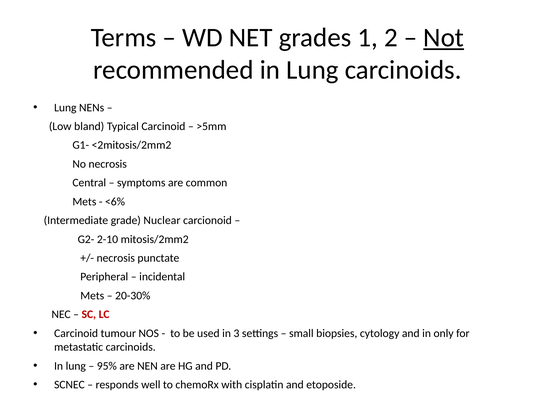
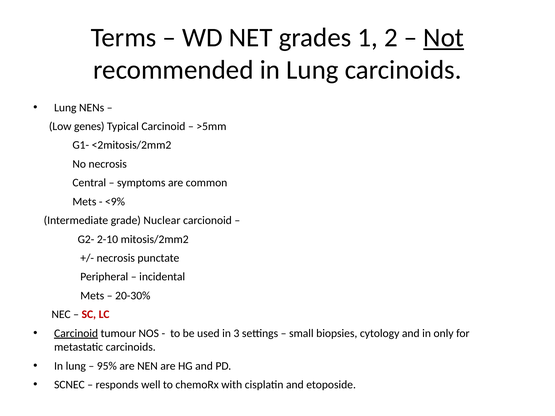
bland: bland -> genes (89, 126)
<6%: <6% -> <9% (115, 202)
Carcinoid underline: none -> present (76, 333)
